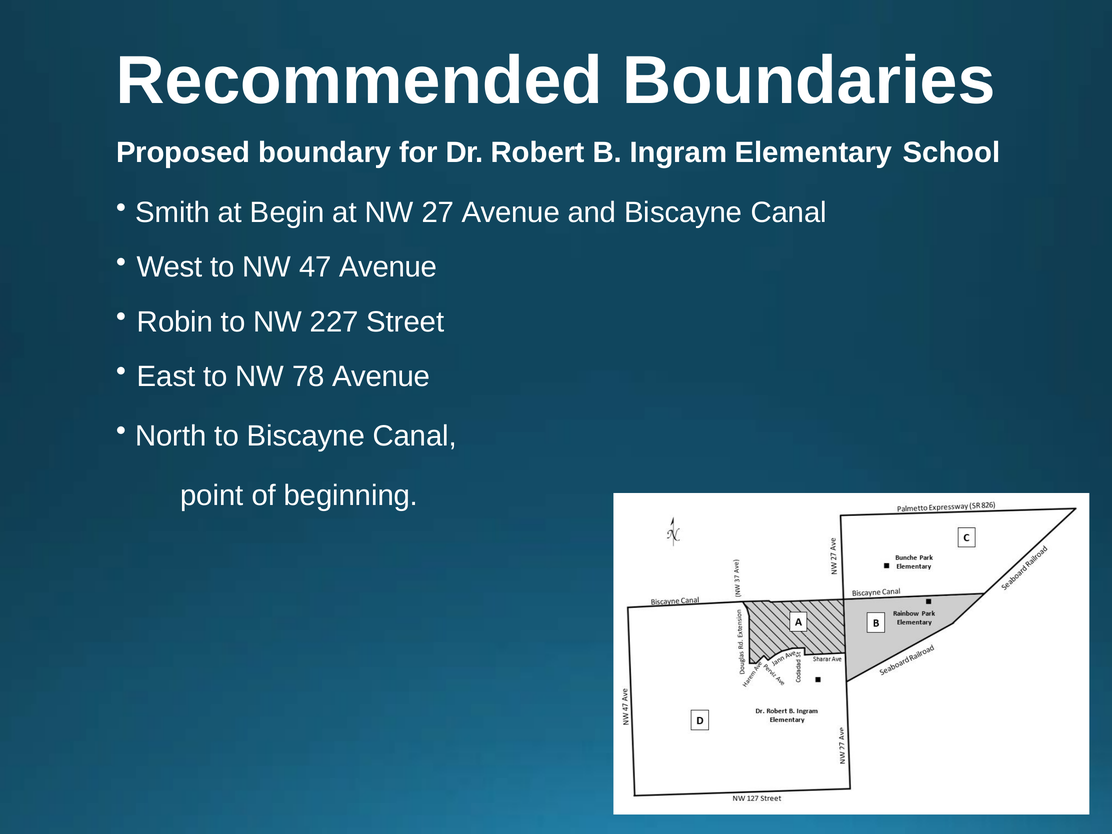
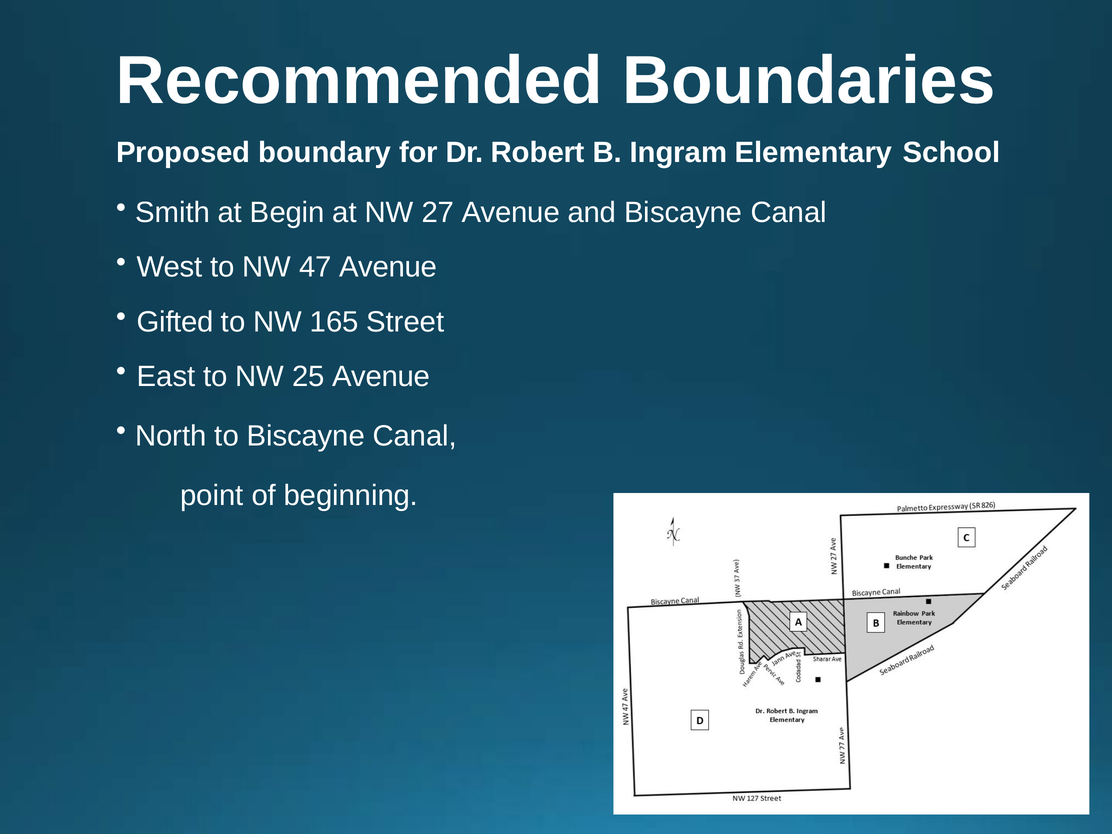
Robin: Robin -> Gifted (175, 322)
227: 227 -> 165 (334, 322)
78: 78 -> 25 (308, 377)
